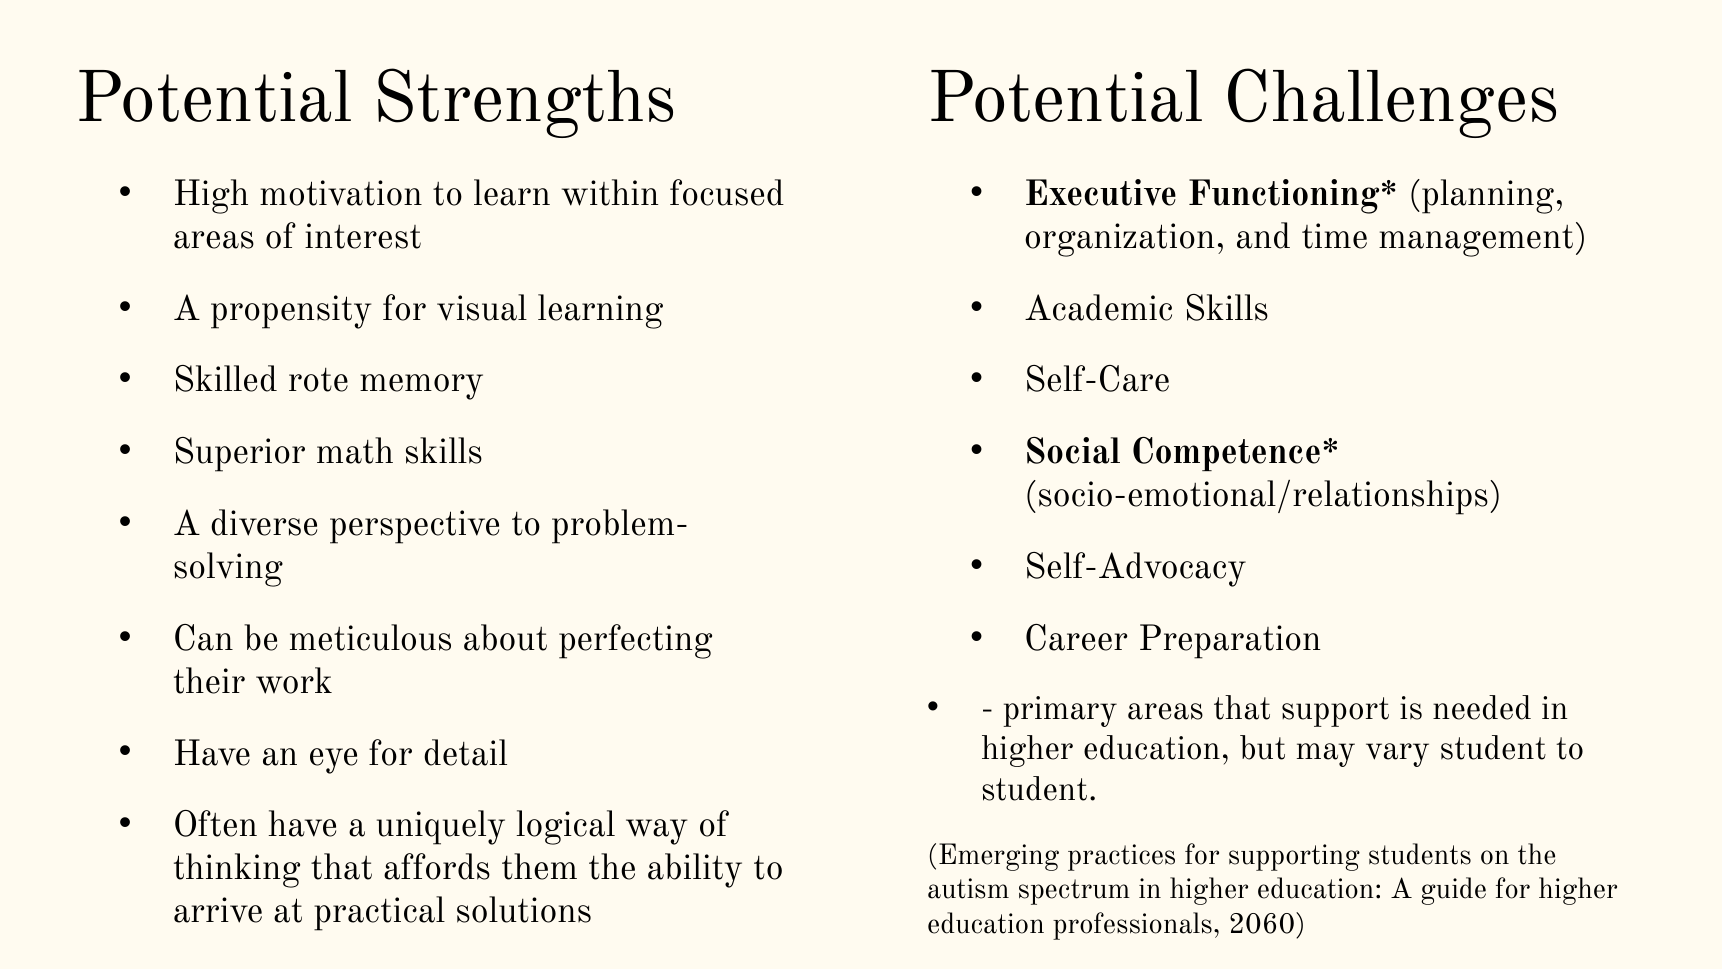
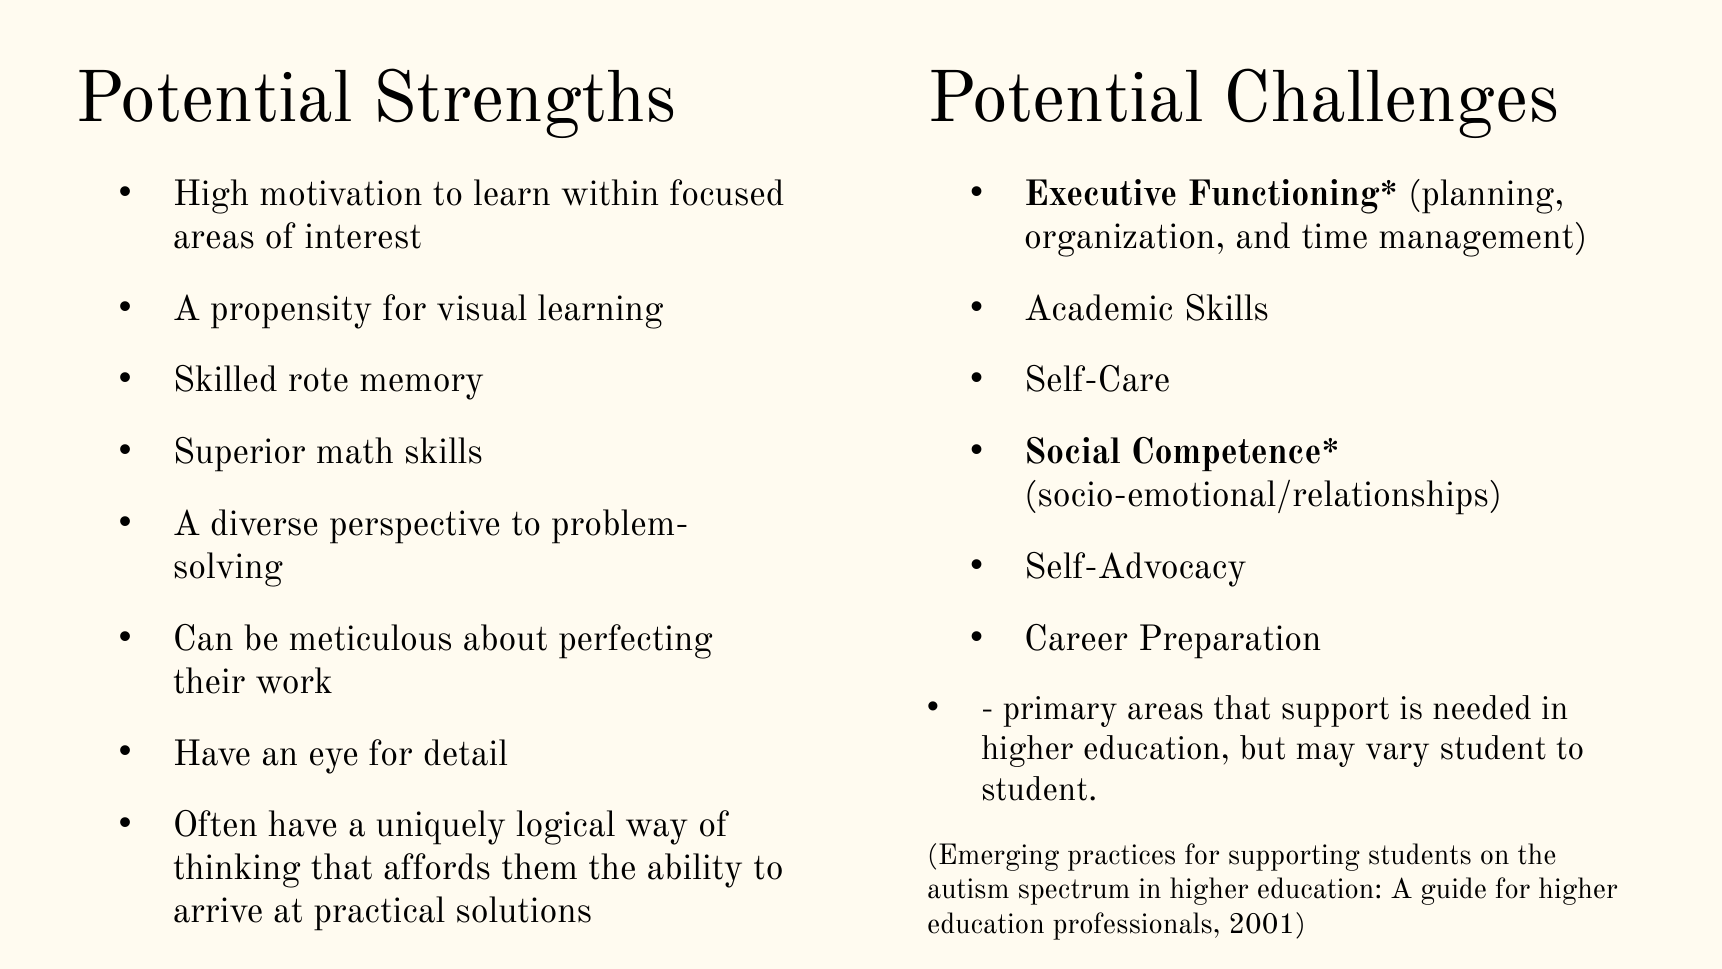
2060: 2060 -> 2001 (1267, 923)
